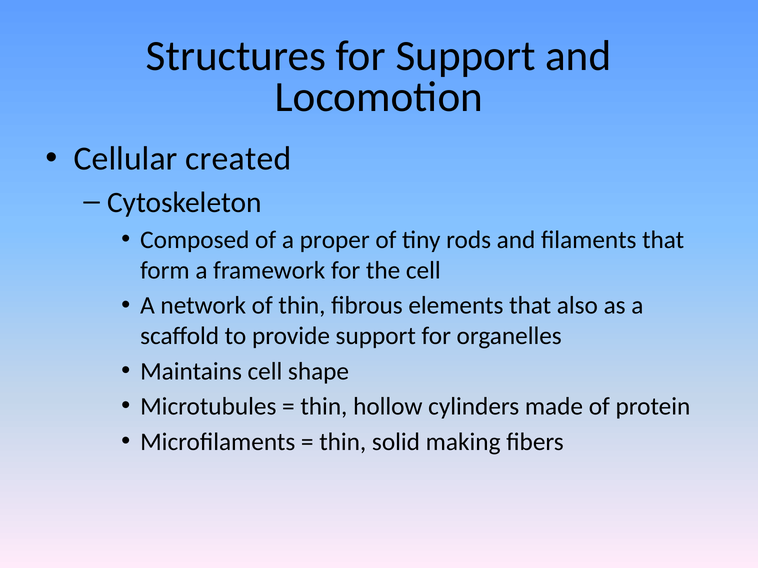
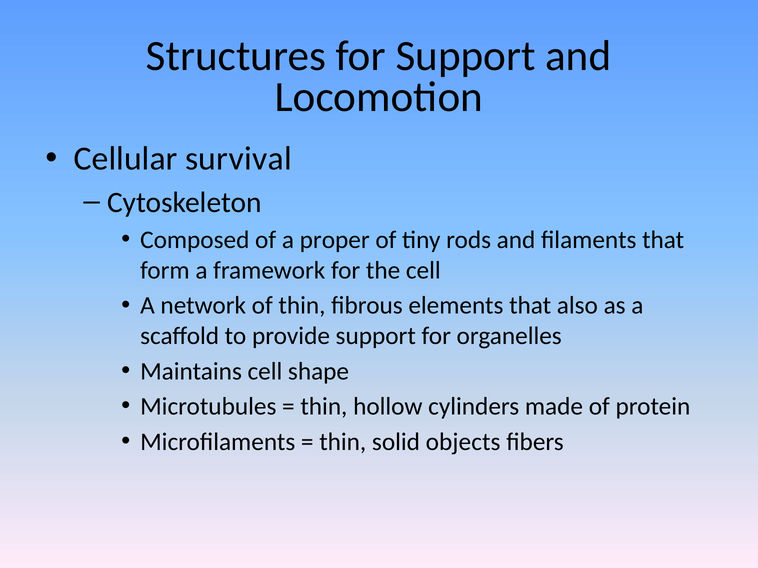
created: created -> survival (238, 159)
making: making -> objects (463, 442)
